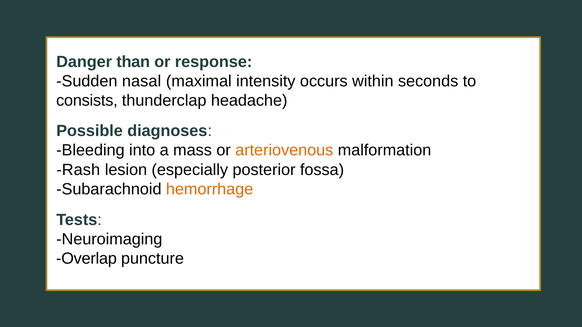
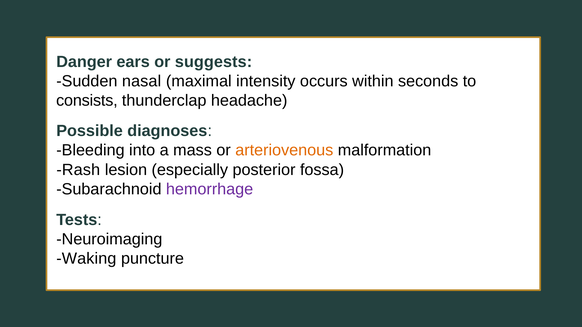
than: than -> ears (133, 62)
response: response -> suggests (214, 62)
hemorrhage colour: orange -> purple (210, 189)
Overlap: Overlap -> Waking (86, 259)
